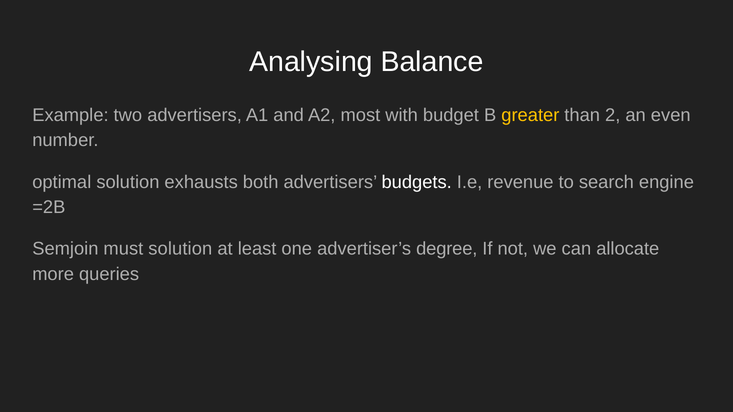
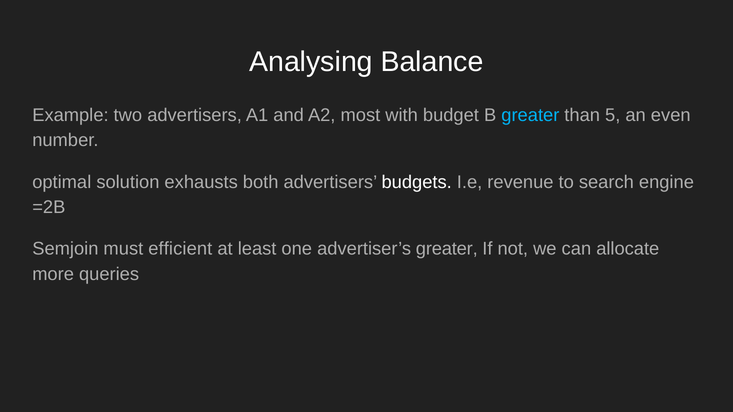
greater colour: yellow -> light blue (530, 115)
2: 2 -> 5 (613, 115)
must solution: solution -> efficient (180, 249)
advertiser’s degree: degree -> greater (447, 249)
